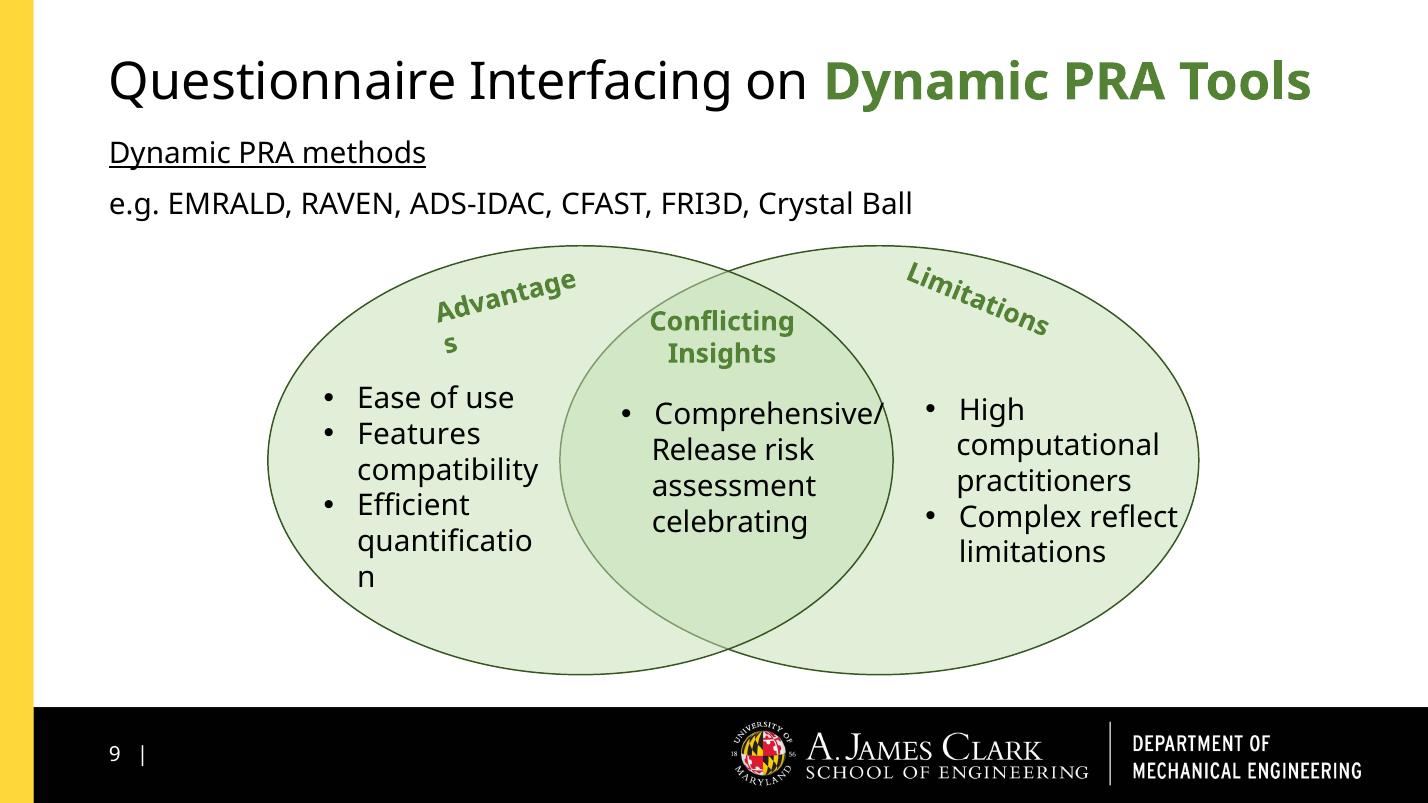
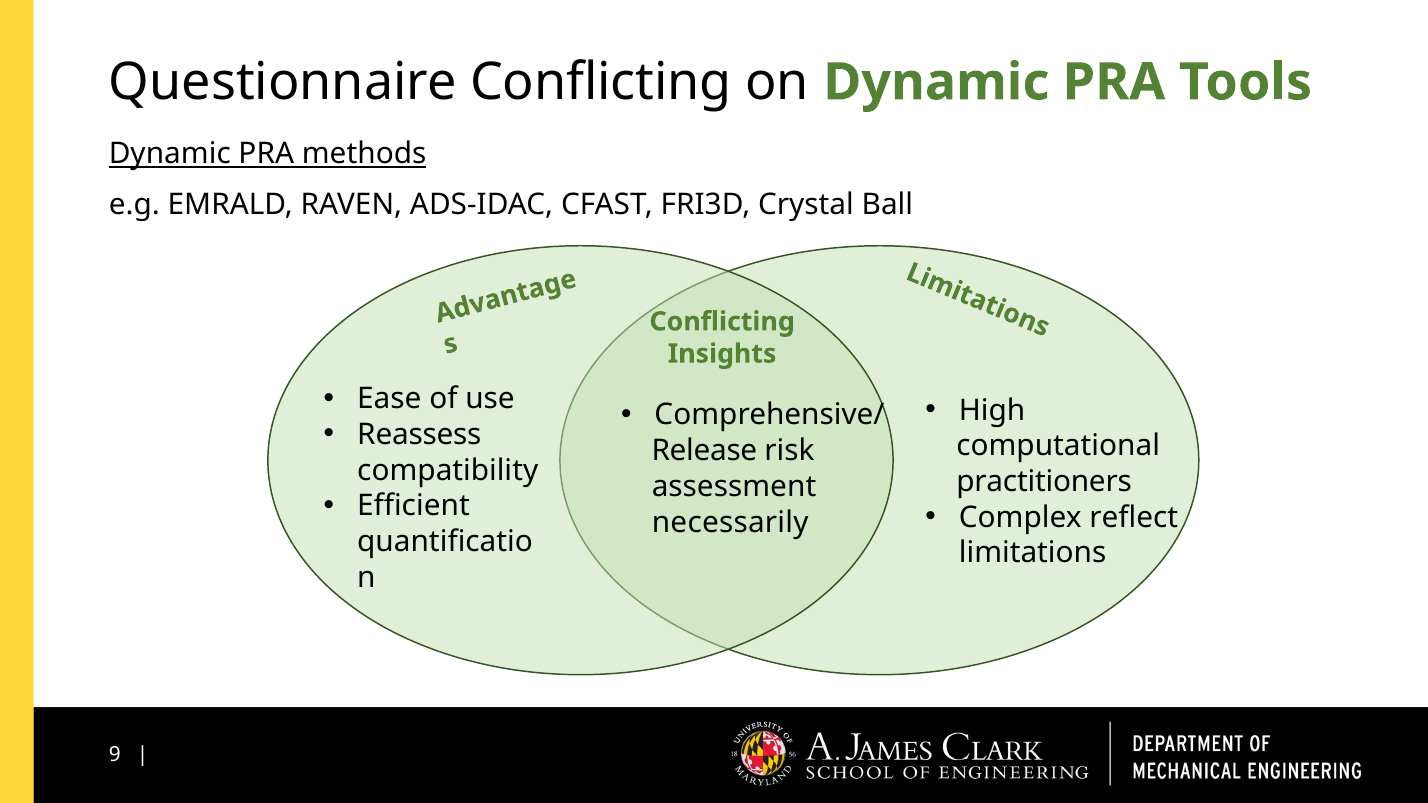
Questionnaire Interfacing: Interfacing -> Conflicting (601, 82)
Features: Features -> Reassess (419, 435)
celebrating: celebrating -> necessarily (730, 522)
